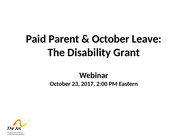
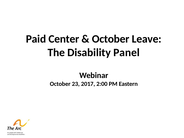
Parent: Parent -> Center (64, 39)
Grant: Grant -> Panel (127, 52)
